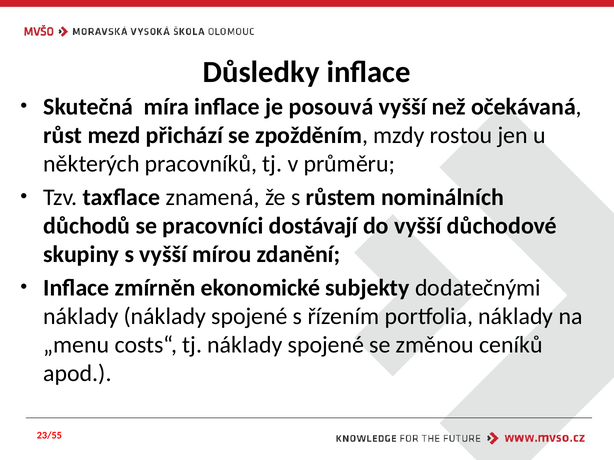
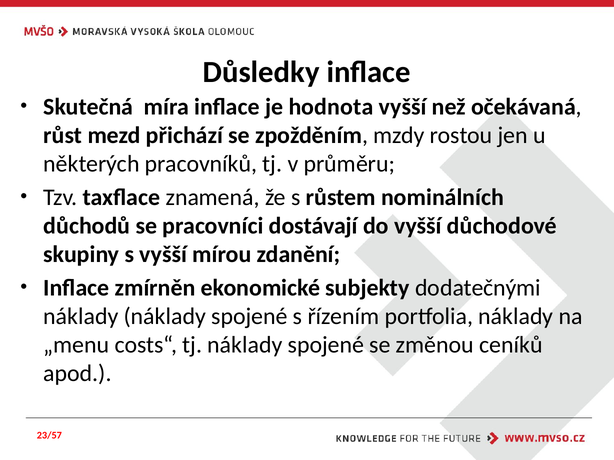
posouvá: posouvá -> hodnota (331, 107)
23/55: 23/55 -> 23/57 (49, 436)
